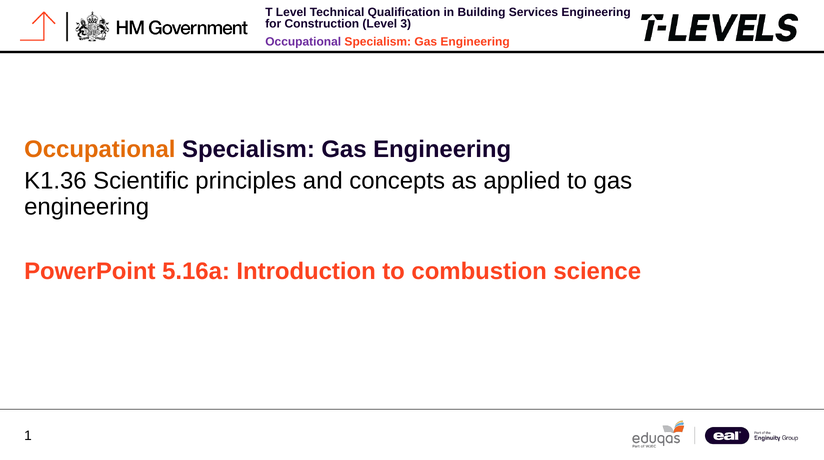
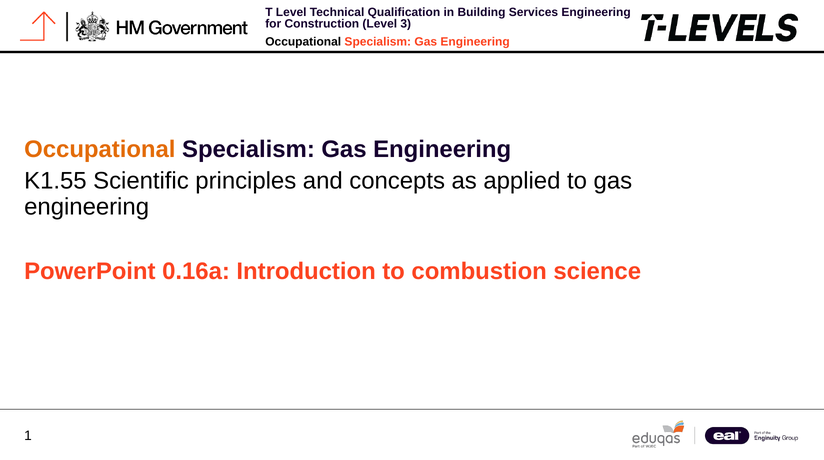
Occupational colour: purple -> black (303, 42)
K1.36: K1.36 -> K1.55 (55, 181)
5.16a: 5.16a -> 0.16a (196, 272)
